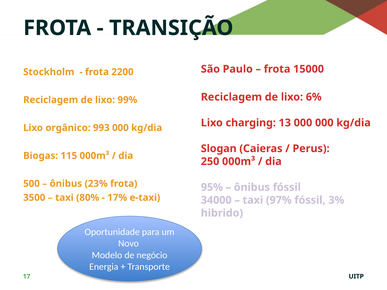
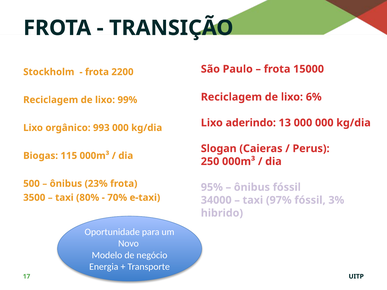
charging: charging -> aderindo (251, 123)
17%: 17% -> 70% (117, 198)
